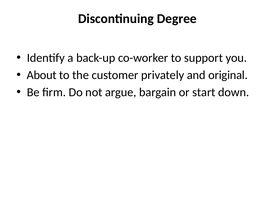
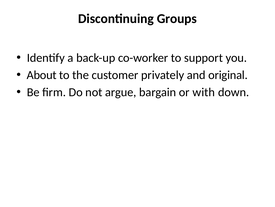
Degree: Degree -> Groups (177, 19)
start: start -> with (204, 92)
